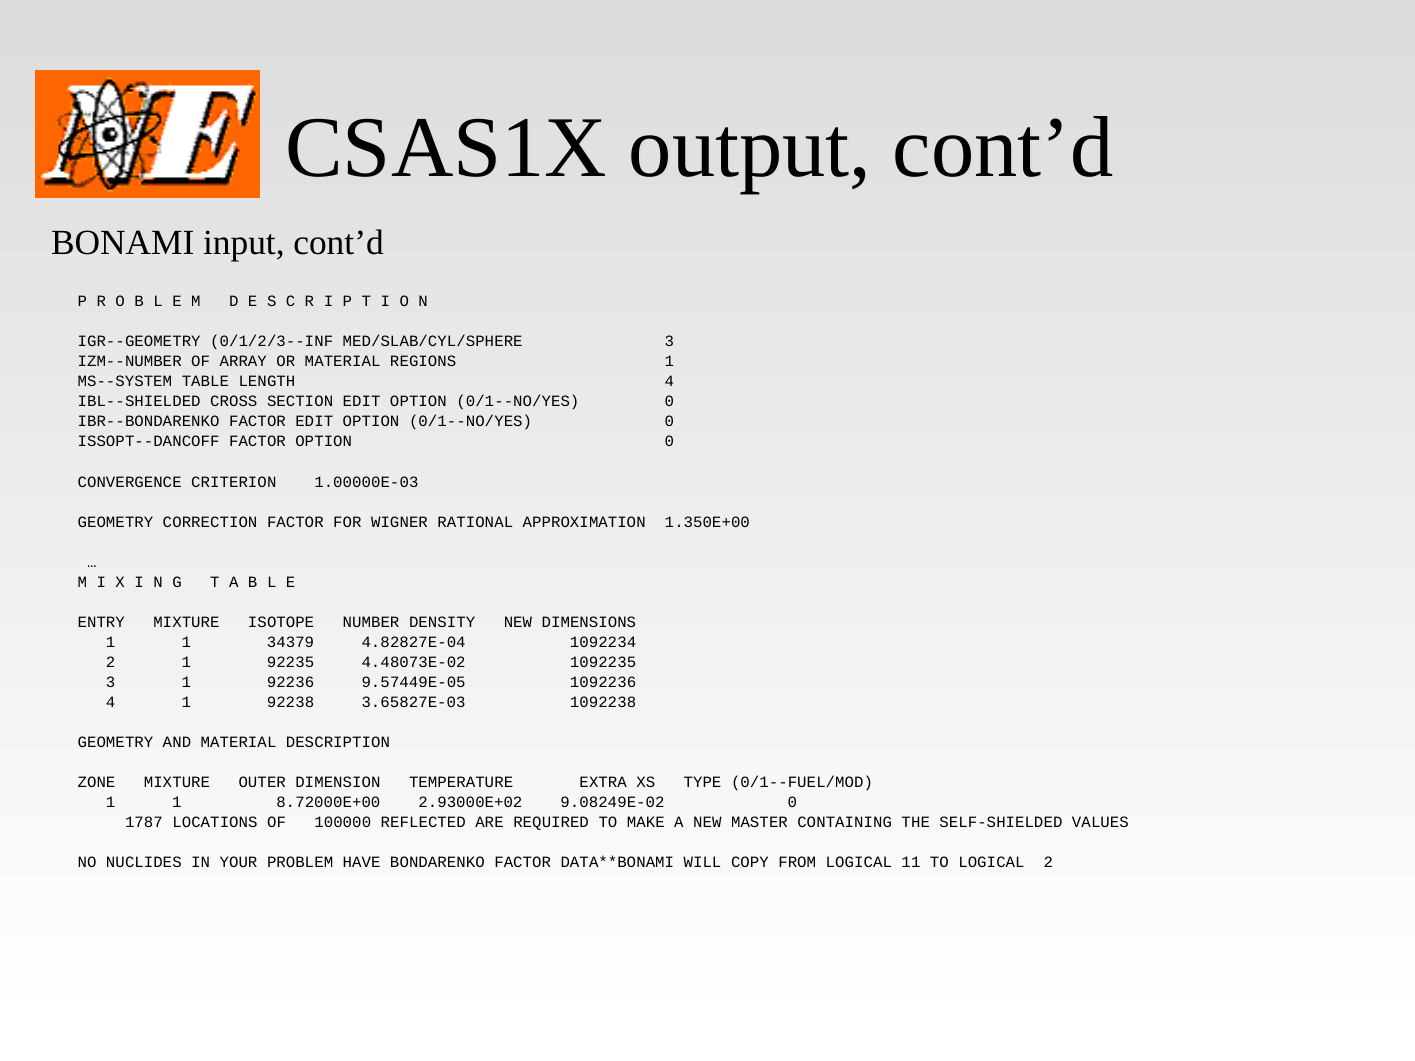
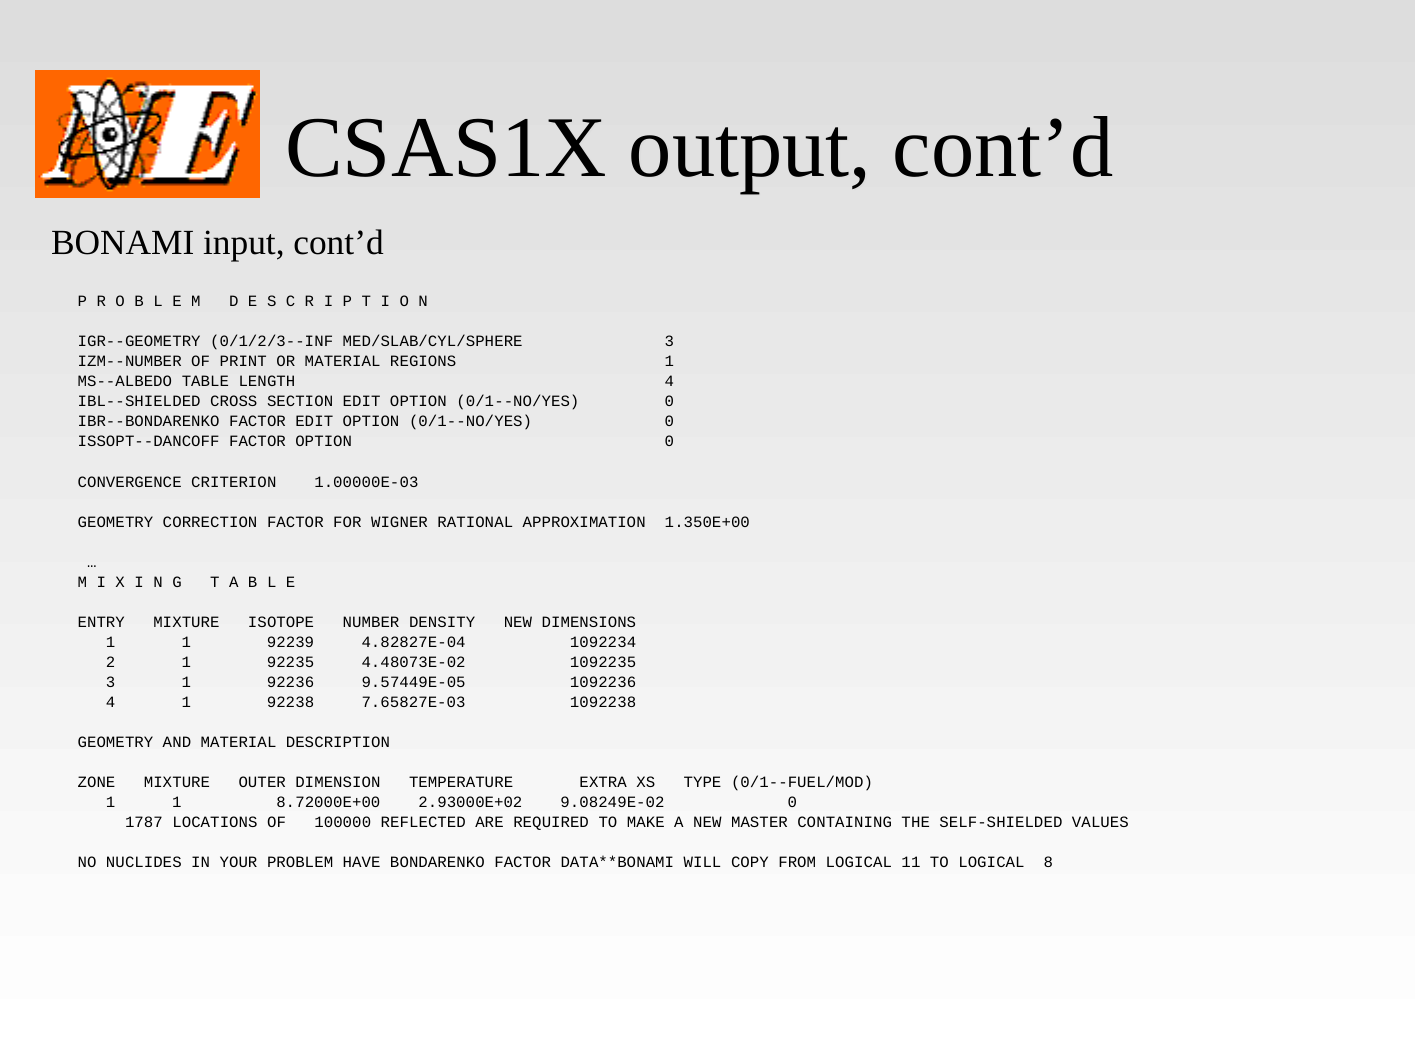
ARRAY: ARRAY -> PRINT (243, 362)
MS--SYSTEM: MS--SYSTEM -> MS--ALBEDO (125, 382)
34379: 34379 -> 92239 (290, 642)
3.65827E-03: 3.65827E-03 -> 7.65827E-03 (414, 703)
LOGICAL 2: 2 -> 8 (1048, 863)
